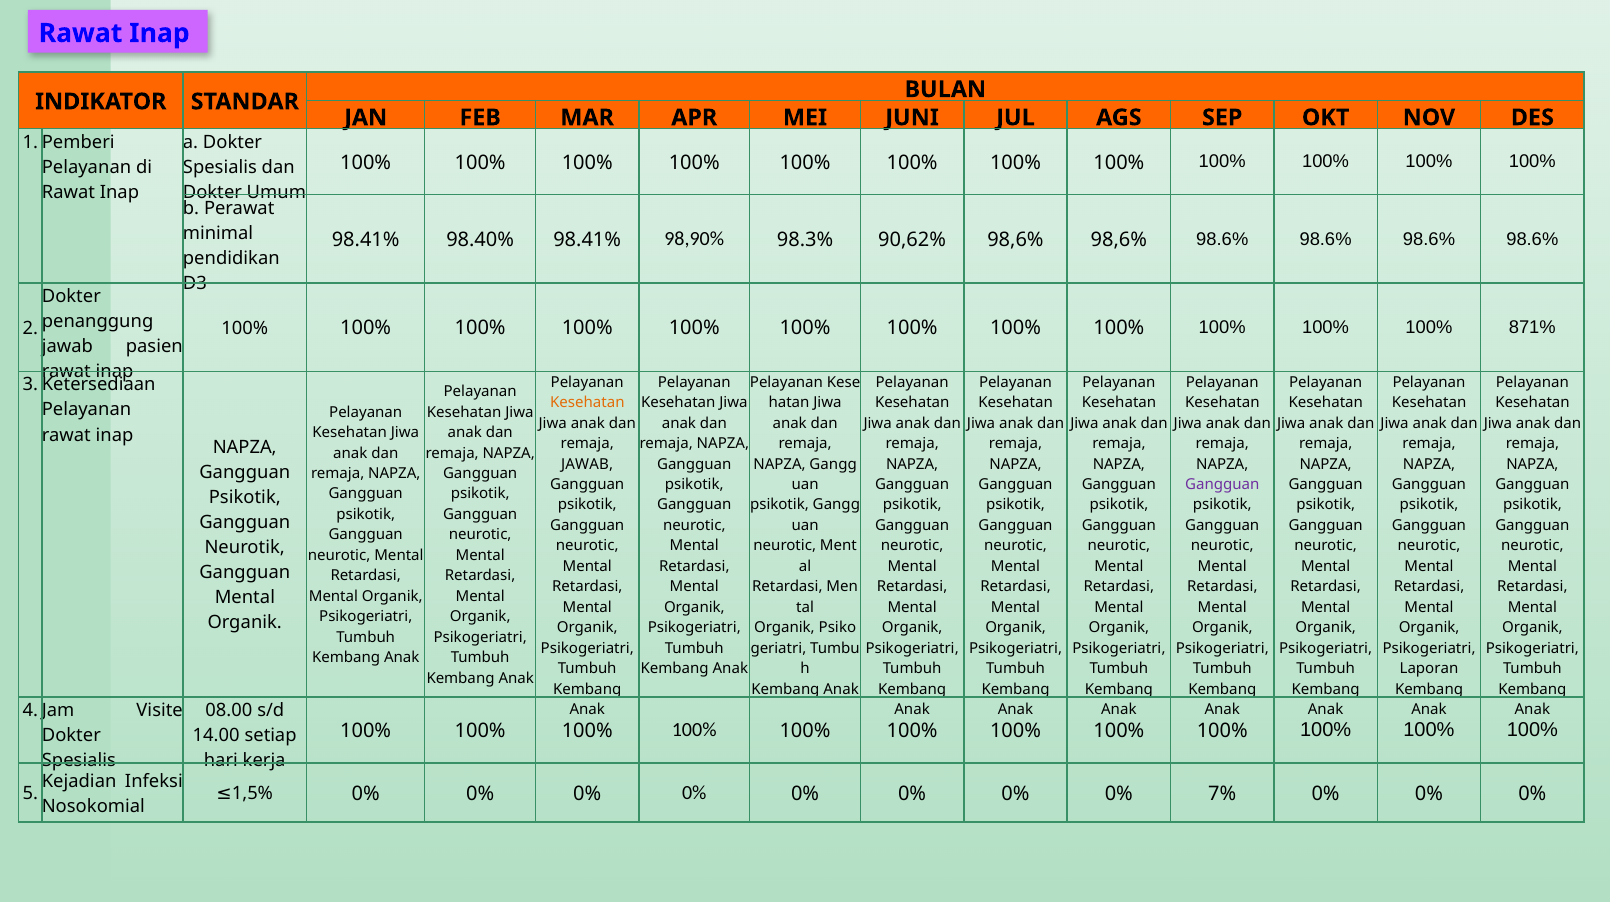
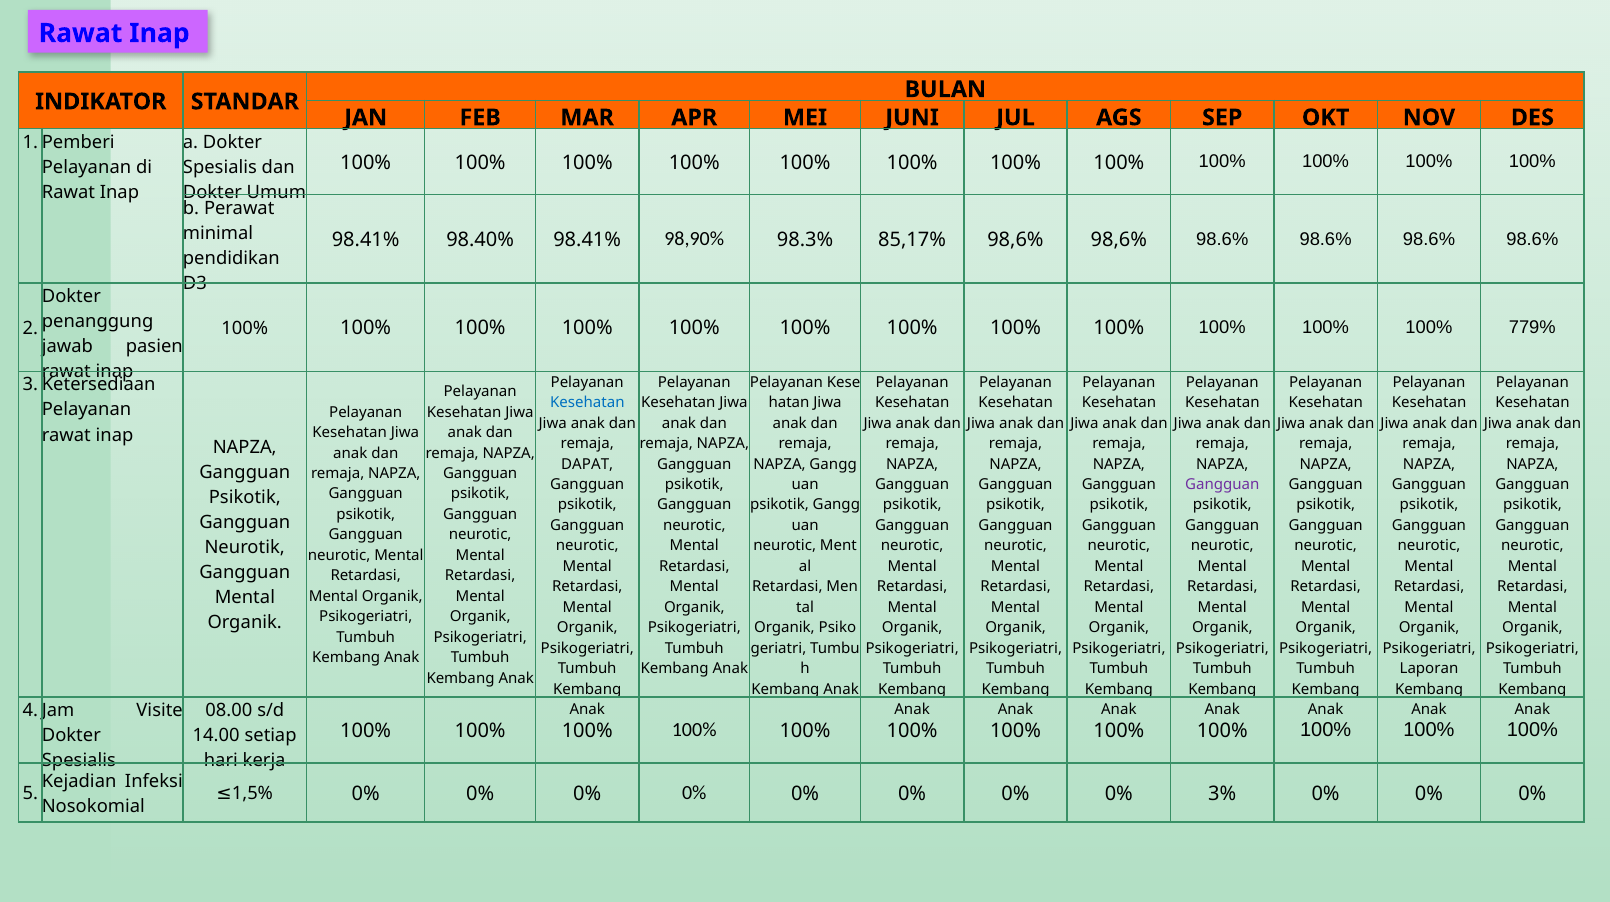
90,62%: 90,62% -> 85,17% (912, 240)
871%: 871% -> 779% (1532, 327)
Kesehatan colour: orange -> blue (587, 403)
JAWAB: JAWAB -> DAPAT (587, 464)
7%: 7% -> 3% (1222, 794)
